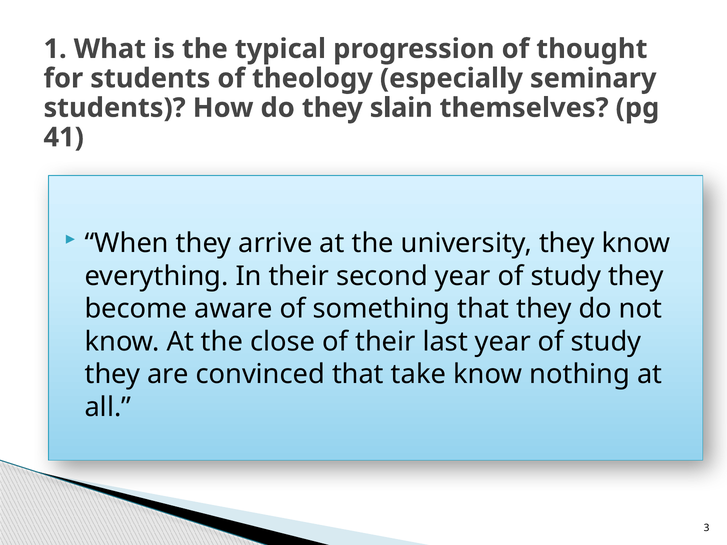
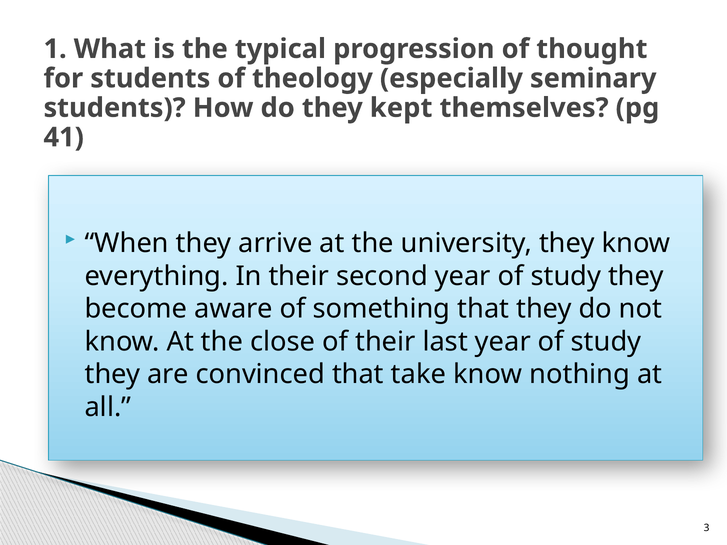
slain: slain -> kept (401, 108)
